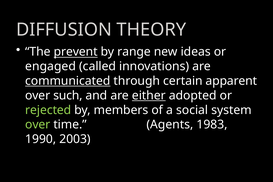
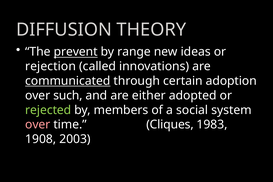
engaged: engaged -> rejection (51, 66)
apparent: apparent -> adoption (231, 81)
either underline: present -> none (149, 95)
over colour: light green -> pink (38, 125)
Agents: Agents -> Cliques (170, 125)
1990: 1990 -> 1908 (41, 139)
